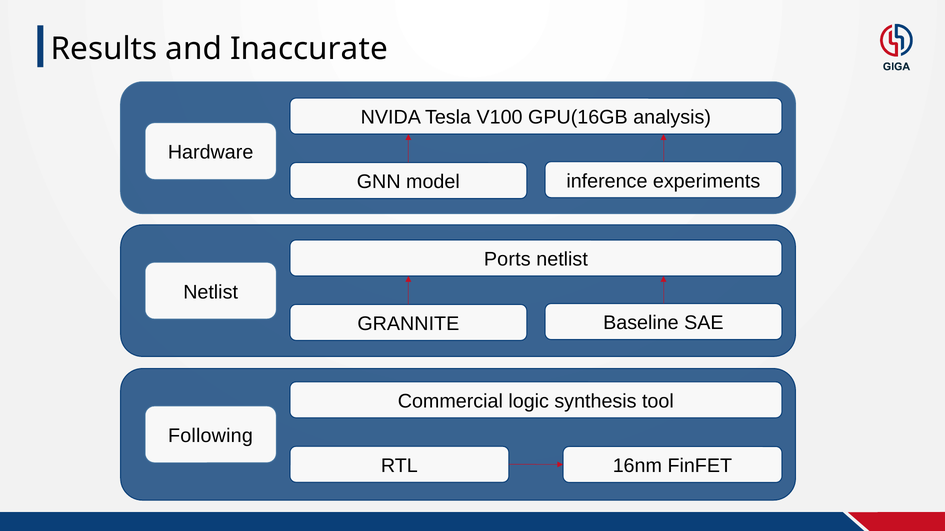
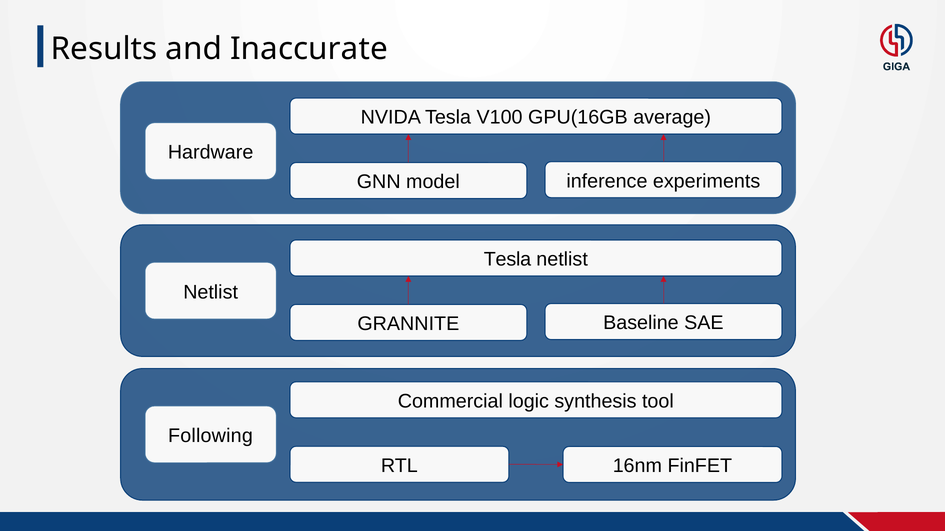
analysis: analysis -> average (672, 118)
Ports: Ports -> Tesla (507, 260)
